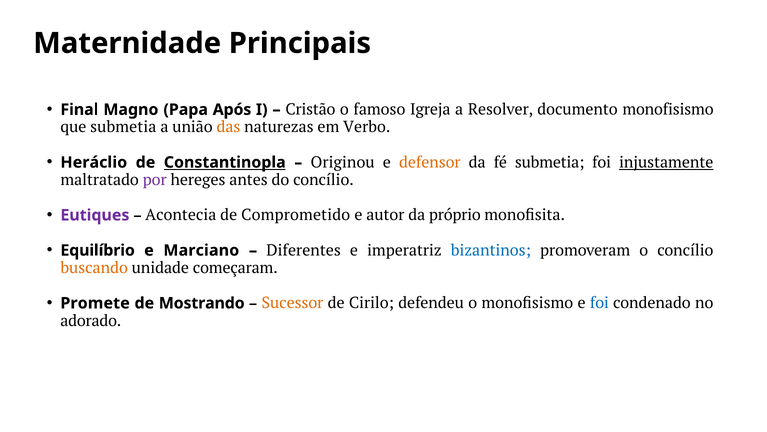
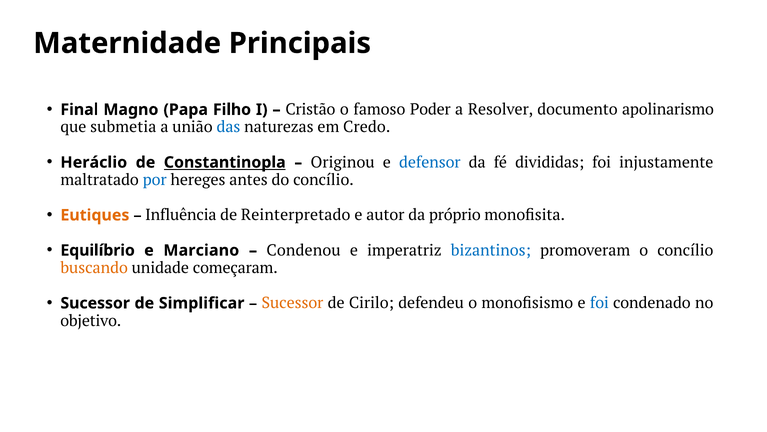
Após: Após -> Filho (232, 109)
Igreja: Igreja -> Poder (430, 109)
documento monofisismo: monofisismo -> apolinarismo (668, 109)
das colour: orange -> blue (228, 127)
Verbo: Verbo -> Credo (367, 127)
defensor colour: orange -> blue (430, 162)
fé submetia: submetia -> divididas (550, 162)
injustamente underline: present -> none (666, 162)
por colour: purple -> blue (155, 180)
Eutiques colour: purple -> orange (95, 215)
Acontecia: Acontecia -> Influência (181, 215)
Comprometido: Comprometido -> Reinterpretado (296, 215)
Diferentes: Diferentes -> Condenou (304, 250)
Promete: Promete -> Sucessor (95, 303)
Mostrando: Mostrando -> Simplificar (202, 303)
adorado: adorado -> objetivo (91, 320)
